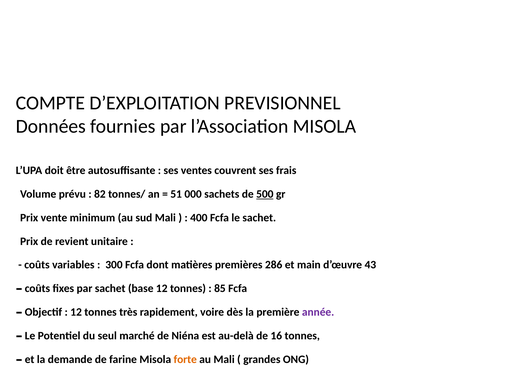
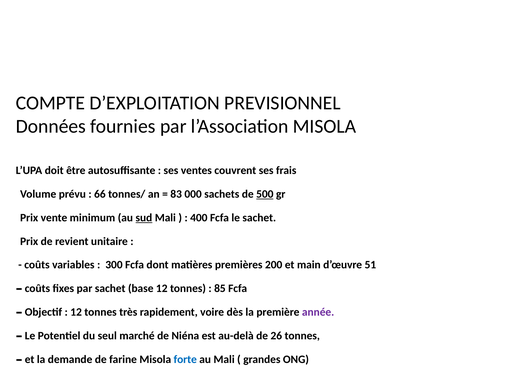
82: 82 -> 66 (100, 194)
51: 51 -> 83 (176, 194)
sud underline: none -> present (144, 218)
286: 286 -> 200 (274, 265)
43: 43 -> 51 (370, 265)
16: 16 -> 26 (276, 335)
forte colour: orange -> blue (185, 359)
